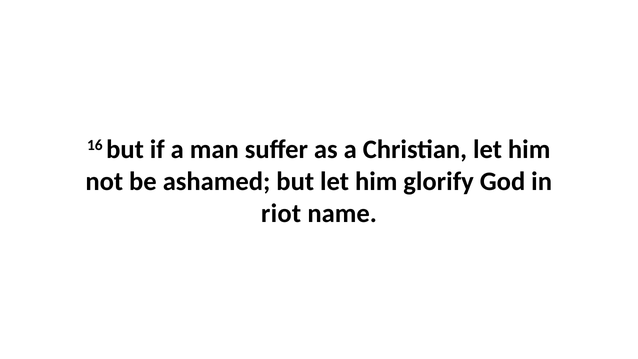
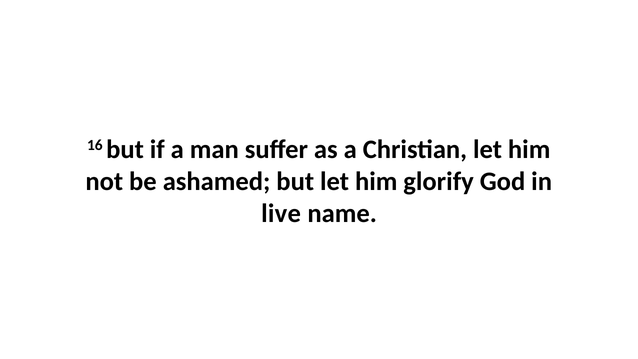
riot: riot -> live (281, 213)
